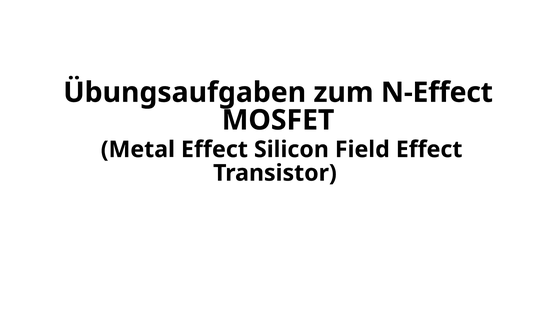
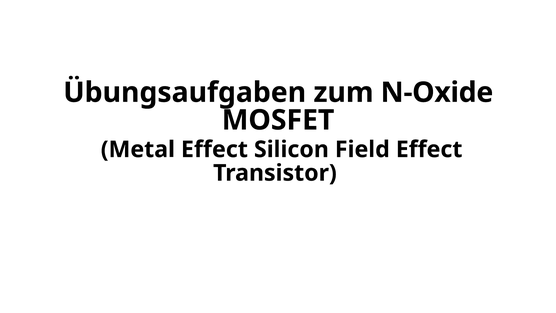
N-Effect: N-Effect -> N-Oxide (437, 92)
